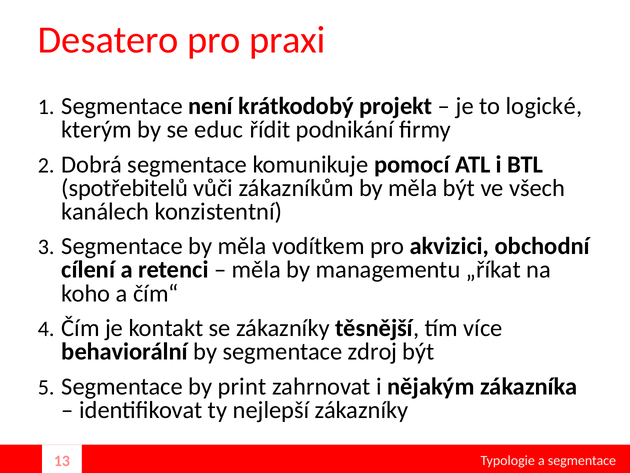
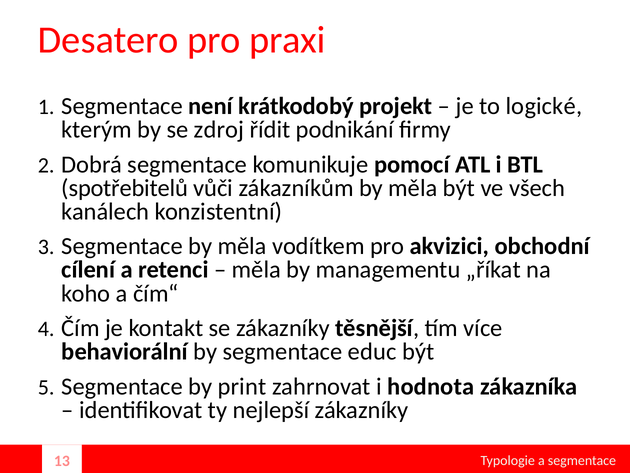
educ: educ -> zdroj (219, 130)
zdroj: zdroj -> educ (372, 351)
nějakým: nějakým -> hodnota (431, 386)
